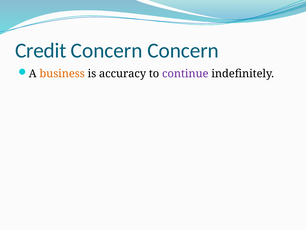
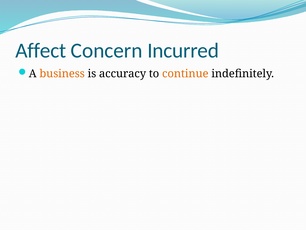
Credit: Credit -> Affect (41, 51)
Concern Concern: Concern -> Incurred (183, 51)
continue colour: purple -> orange (185, 74)
